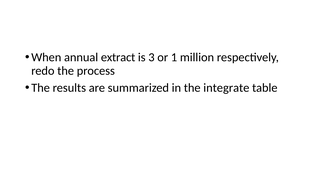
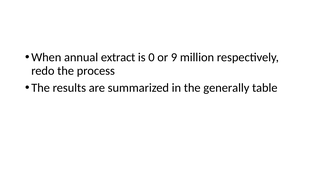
3: 3 -> 0 (151, 57)
1: 1 -> 9 (174, 57)
integrate: integrate -> generally (226, 88)
